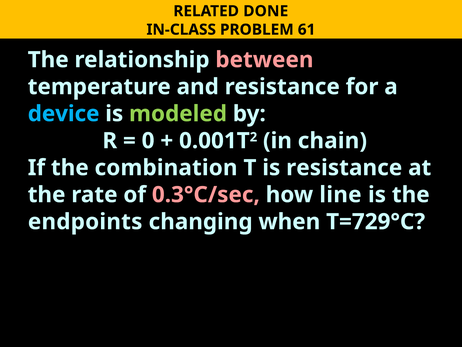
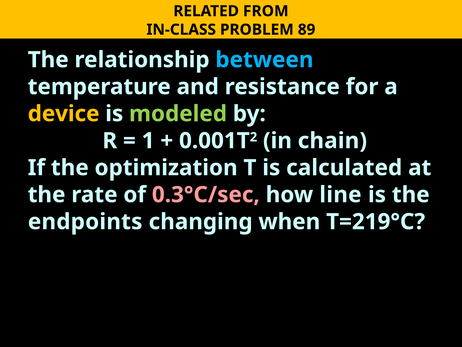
DONE: DONE -> FROM (266, 11)
61: 61 -> 89 (307, 30)
between colour: pink -> light blue (264, 60)
device colour: light blue -> yellow (64, 114)
0: 0 -> 1 (148, 141)
combination: combination -> optimization (166, 168)
is resistance: resistance -> calculated (344, 168)
T=729°C: T=729°C -> T=219°C (376, 221)
